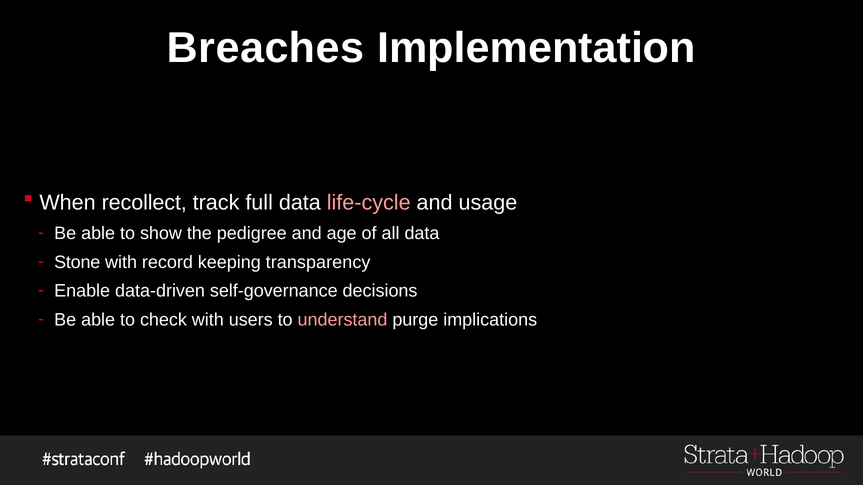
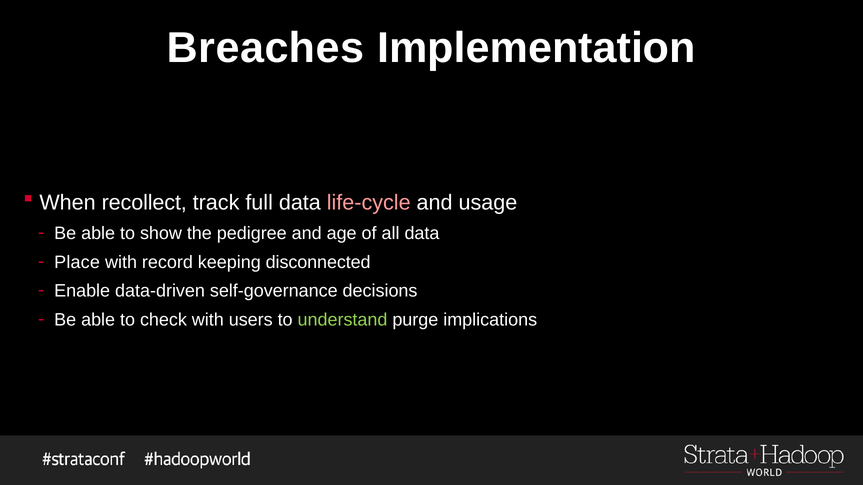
Stone: Stone -> Place (77, 262)
transparency: transparency -> disconnected (318, 262)
understand colour: pink -> light green (343, 320)
